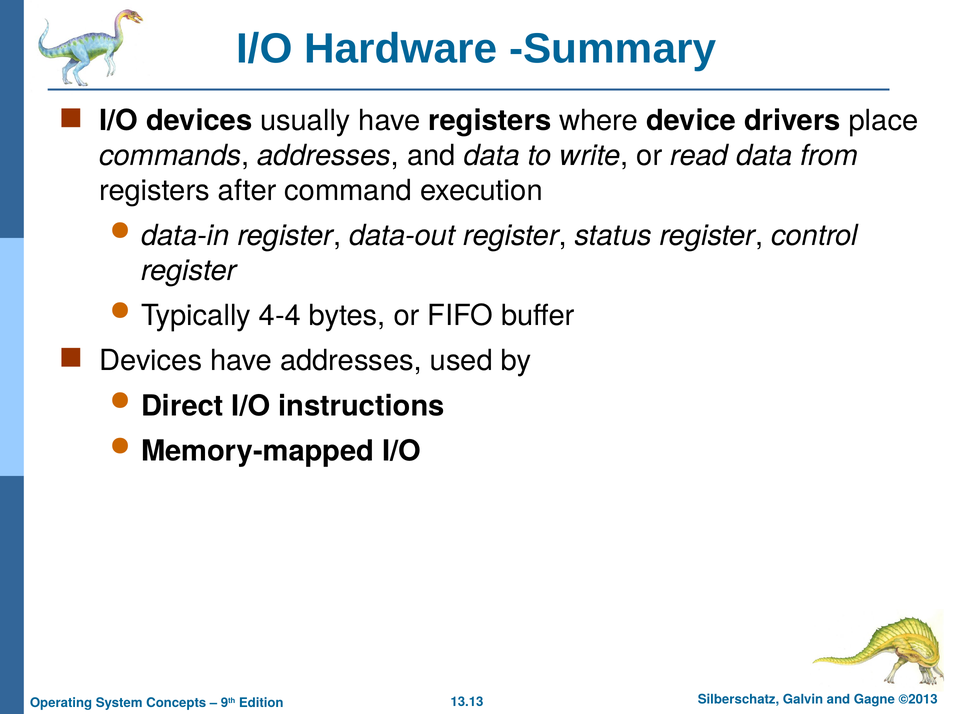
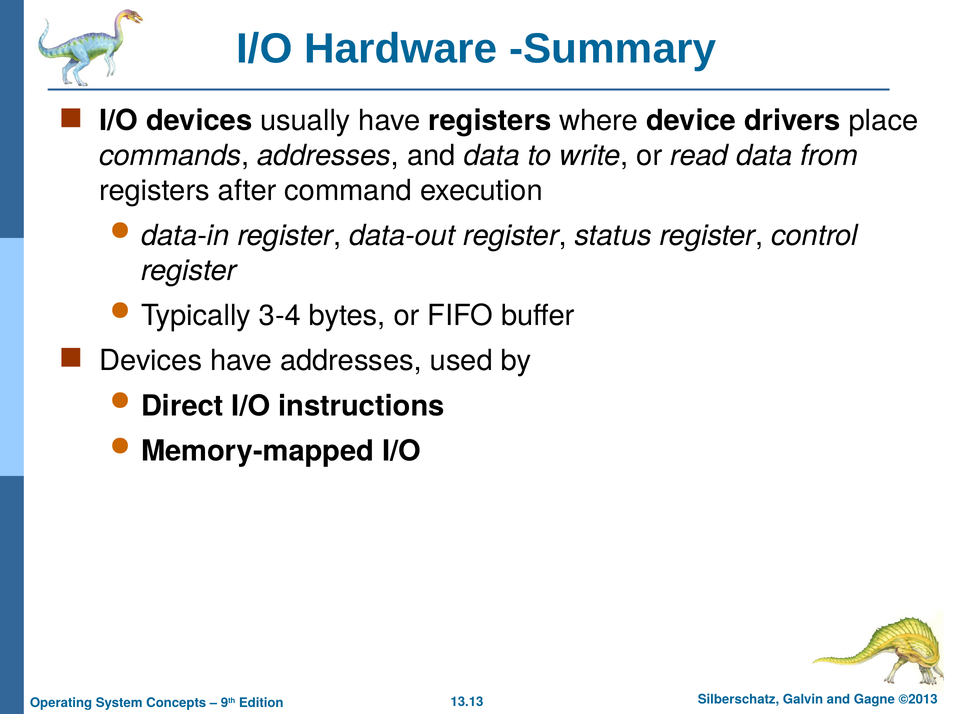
4-4: 4-4 -> 3-4 (280, 316)
